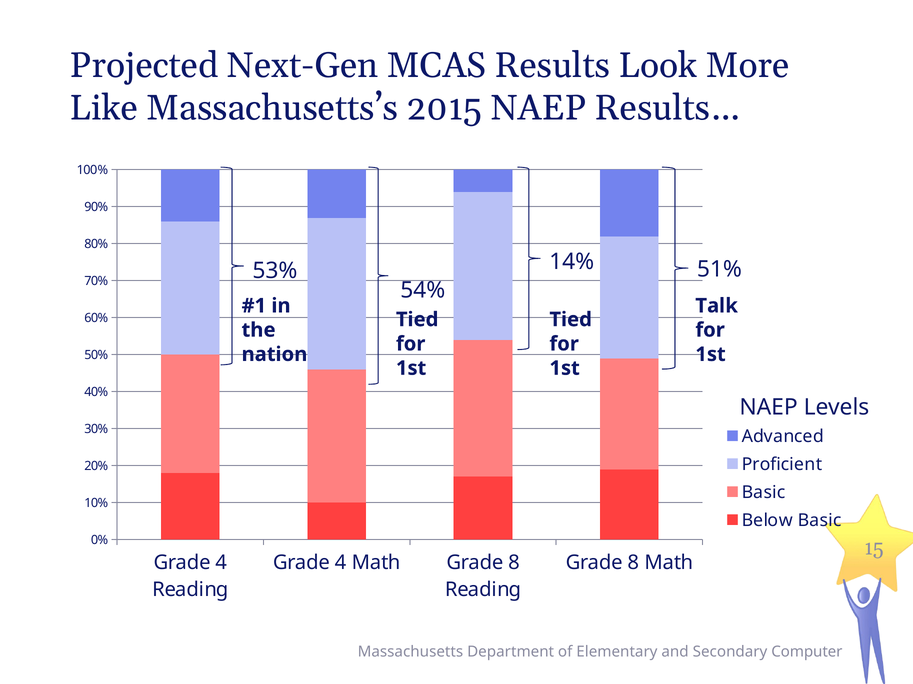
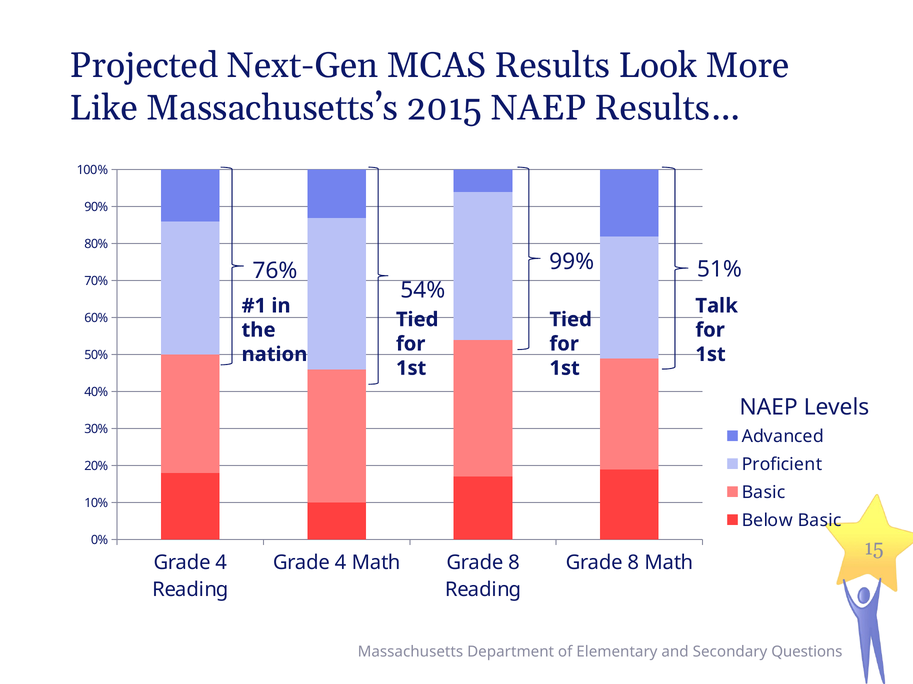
14%: 14% -> 99% (572, 262)
53%: 53% -> 76% (275, 271)
Computer: Computer -> Questions (807, 653)
